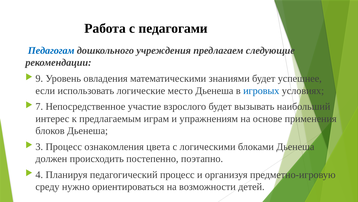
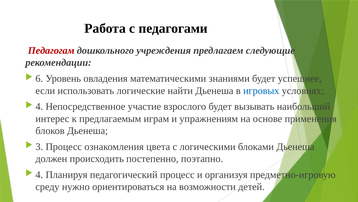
Педагогам colour: blue -> red (51, 50)
9: 9 -> 6 (39, 78)
место: место -> найти (180, 90)
7: 7 -> 4 (39, 106)
